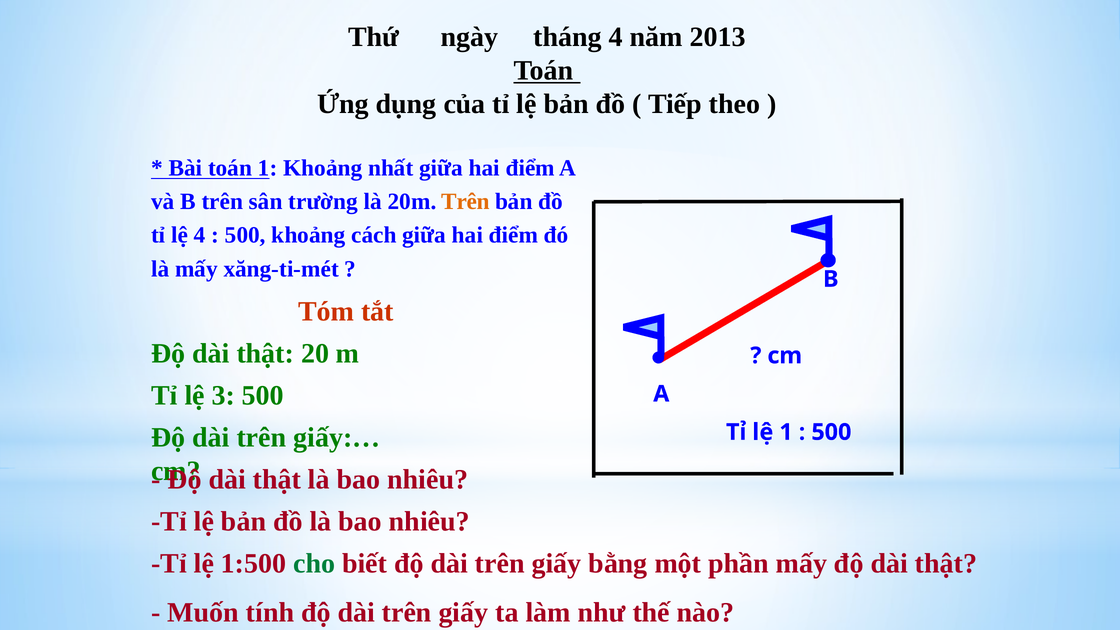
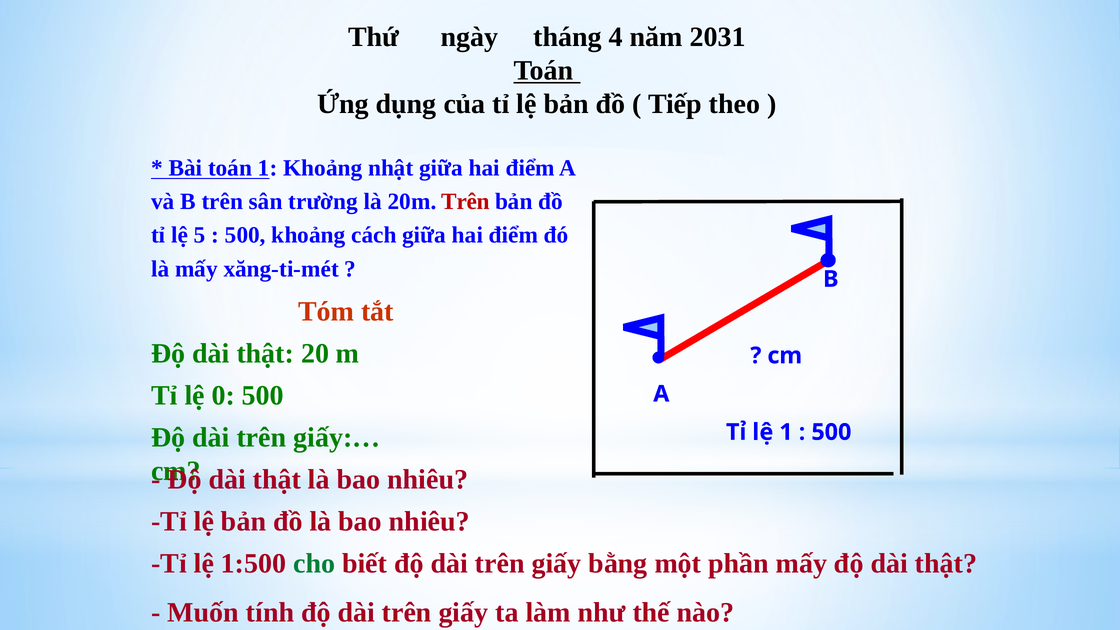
2013: 2013 -> 2031 (718, 37)
nhất: nhất -> nhật (391, 168)
Trên colour: orange -> red (466, 202)
lệ 4: 4 -> 5 (200, 235)
3: 3 -> 0 (223, 395)
